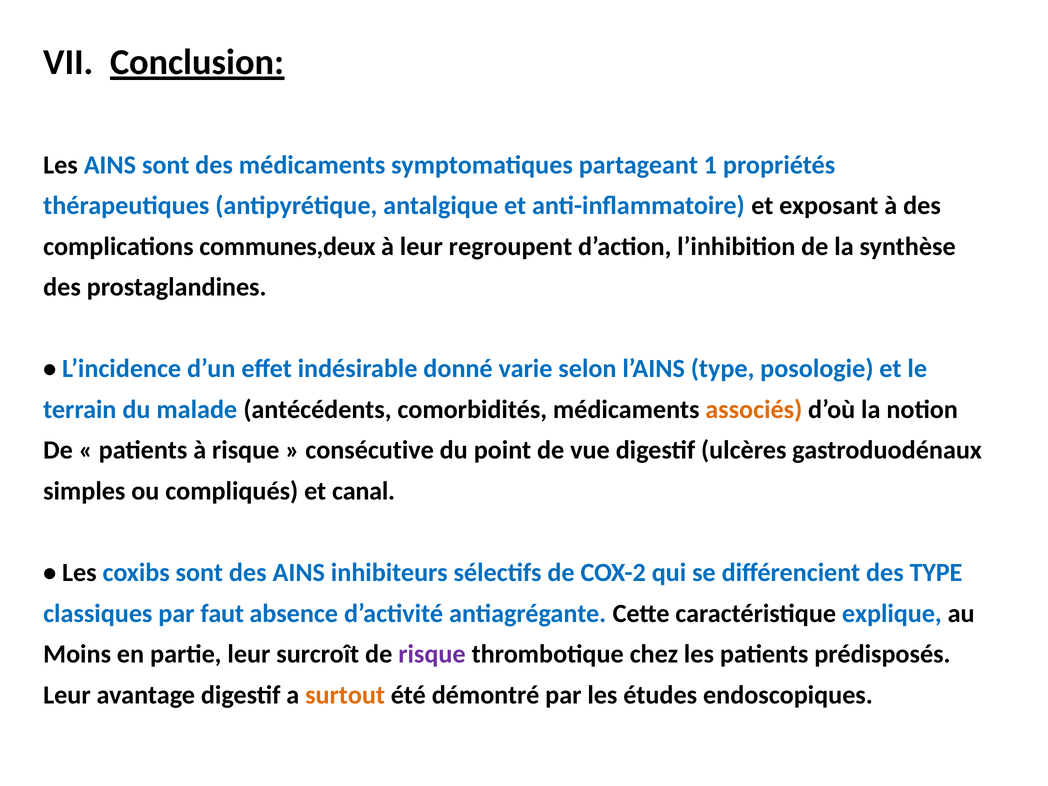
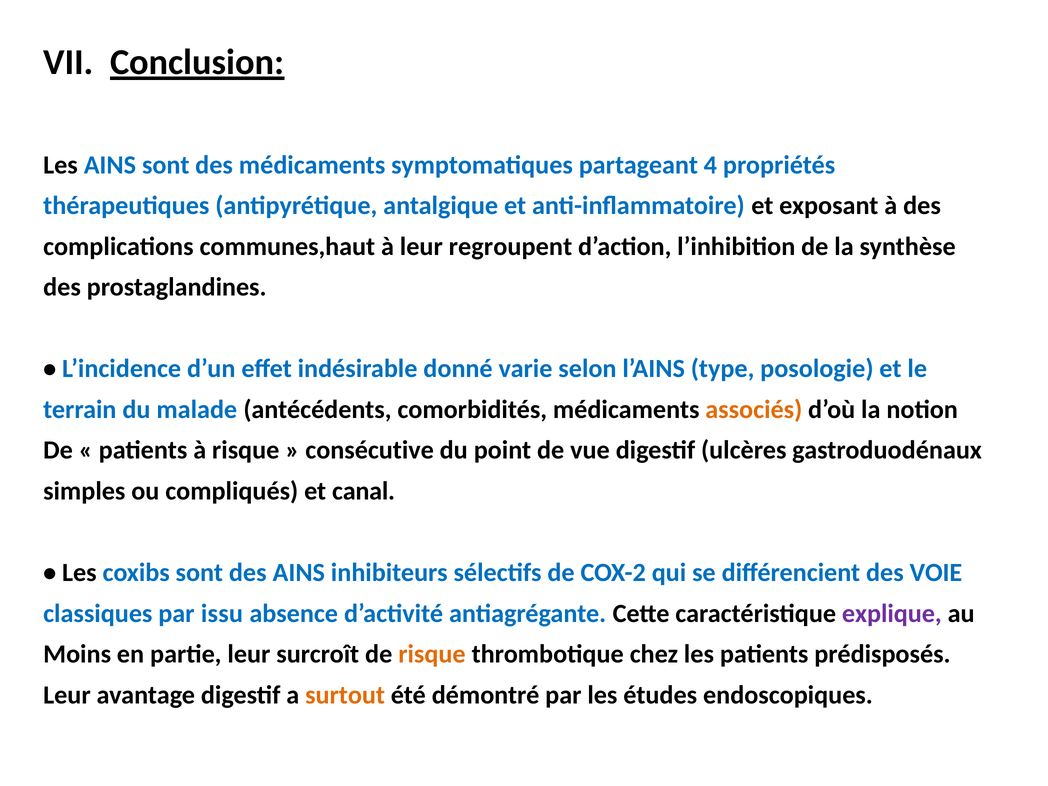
1: 1 -> 4 (710, 165)
communes,deux: communes,deux -> communes,haut (287, 247)
des TYPE: TYPE -> VOIE (936, 573)
faut: faut -> issu (222, 613)
explique colour: blue -> purple (892, 613)
risque colour: purple -> orange (432, 654)
